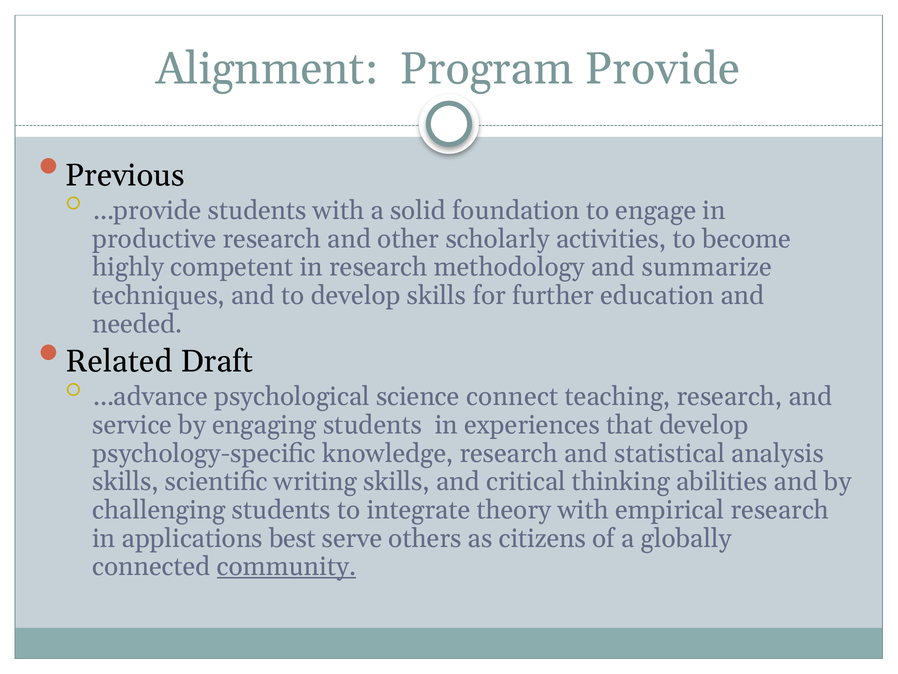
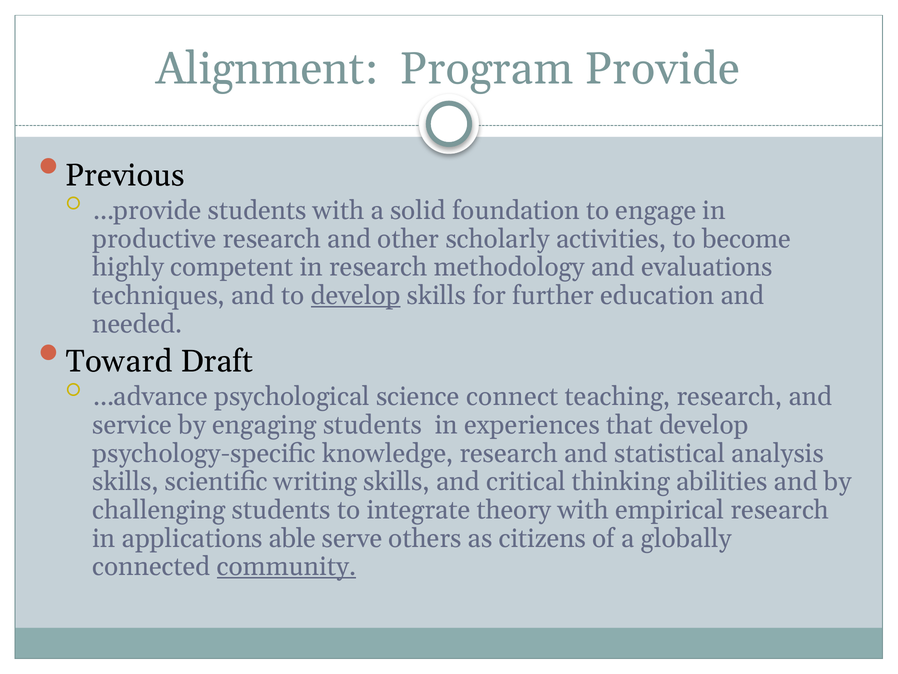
summarize: summarize -> evaluations (707, 267)
develop underline: none -> present (356, 295)
Related: Related -> Toward (119, 361)
best: best -> able (292, 538)
